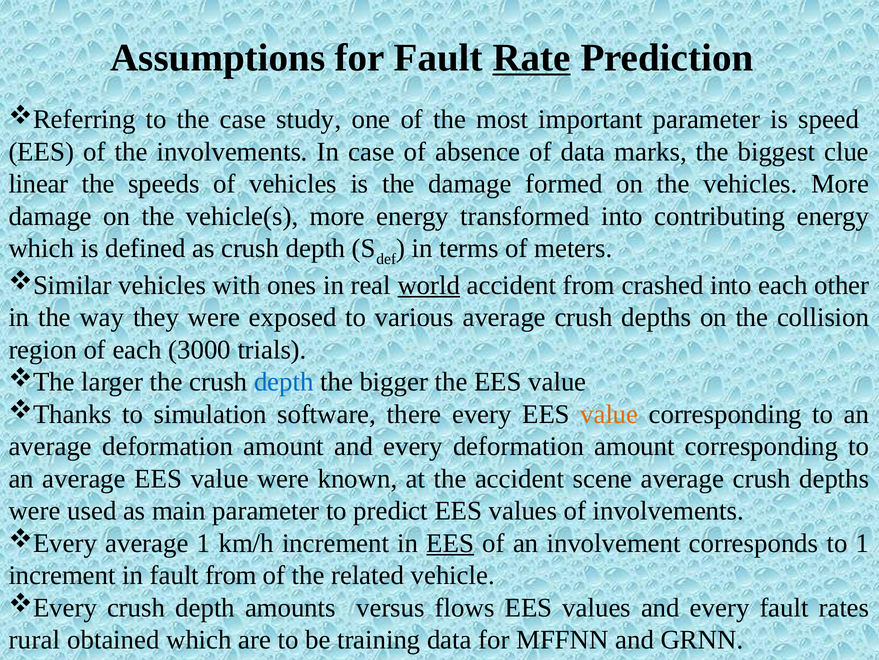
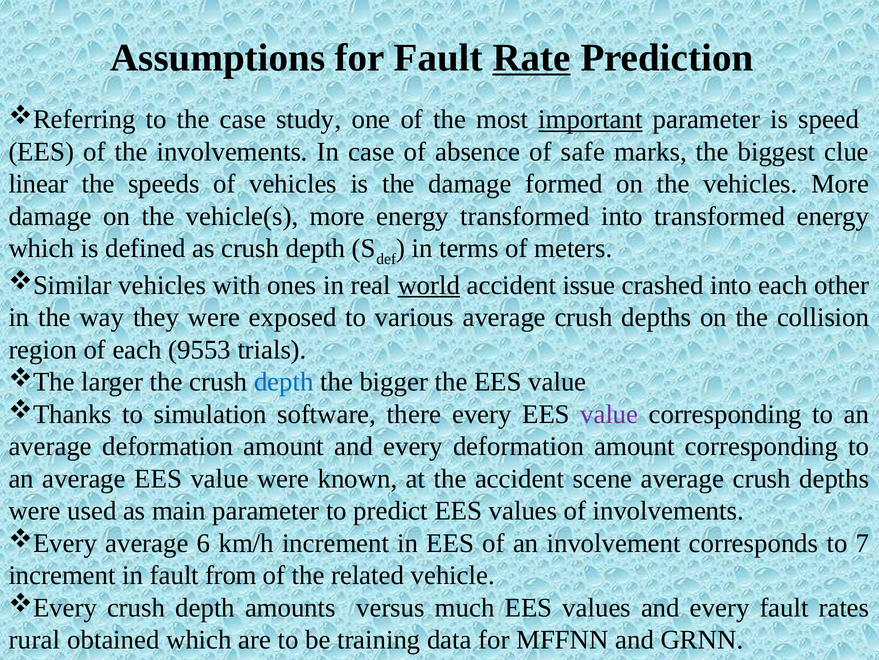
important underline: none -> present (591, 119)
of data: data -> safe (583, 152)
into contributing: contributing -> transformed (720, 216)
accident from: from -> issue (589, 285)
3000: 3000 -> 9553 (200, 349)
value colour: orange -> purple (609, 414)
average 1: 1 -> 6 (204, 543)
EES underline: present -> none (450, 543)
to 1: 1 -> 7 (863, 543)
flows: flows -> much (465, 607)
